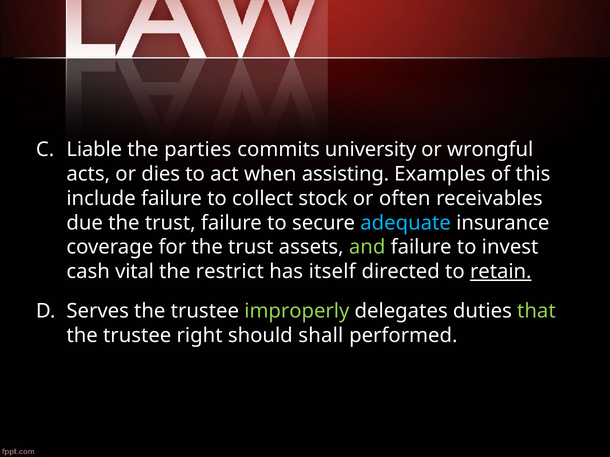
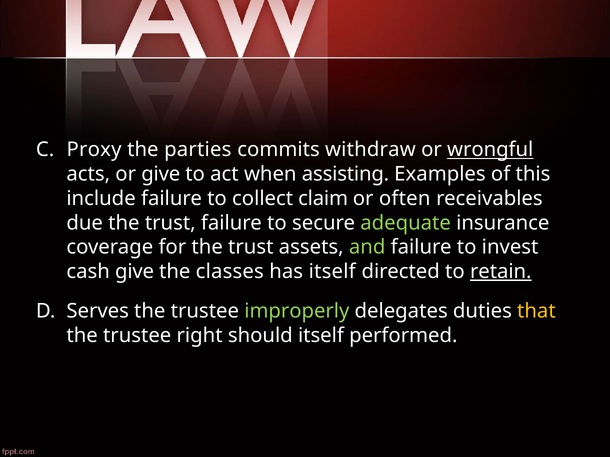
Liable: Liable -> Proxy (94, 150)
university: university -> withdraw (370, 150)
wrongful underline: none -> present (490, 150)
or dies: dies -> give (161, 174)
stock: stock -> claim (323, 199)
adequate colour: light blue -> light green (406, 223)
cash vital: vital -> give (135, 272)
restrict: restrict -> classes (230, 272)
that colour: light green -> yellow (536, 312)
should shall: shall -> itself (321, 336)
